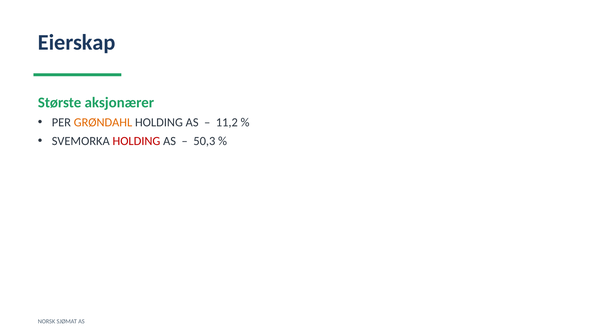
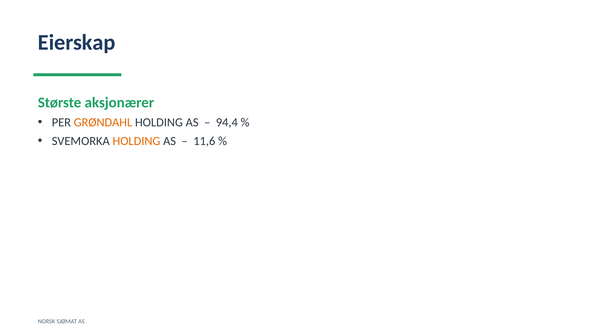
11,2: 11,2 -> 94,4 (227, 122)
HOLDING colour: red -> orange (136, 141)
50,3: 50,3 -> 11,6 (204, 141)
